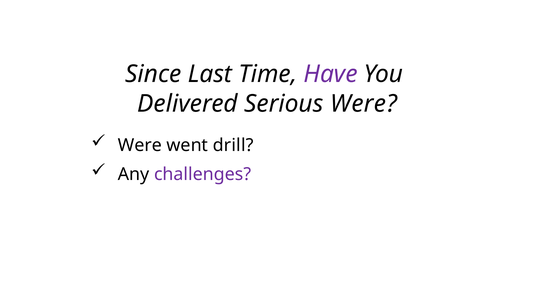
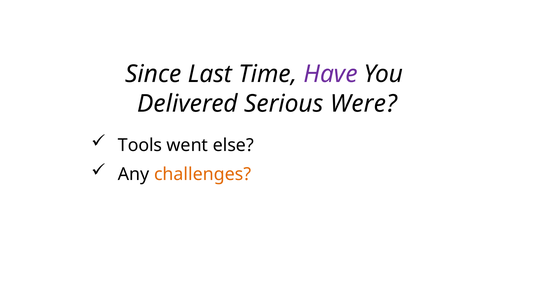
Were: Were -> Tools (140, 145)
drill: drill -> else (233, 145)
challenges colour: purple -> orange (203, 174)
